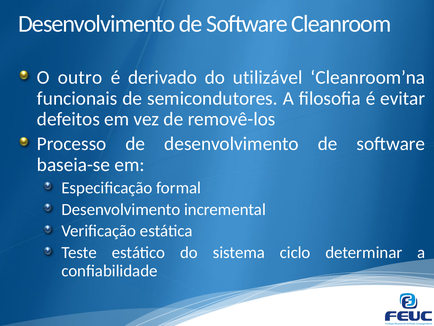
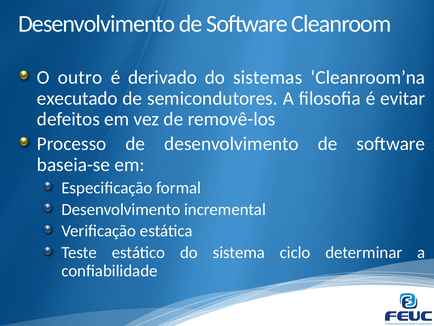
utilizável: utilizável -> sistemas (268, 77)
funcionais: funcionais -> executado (77, 98)
